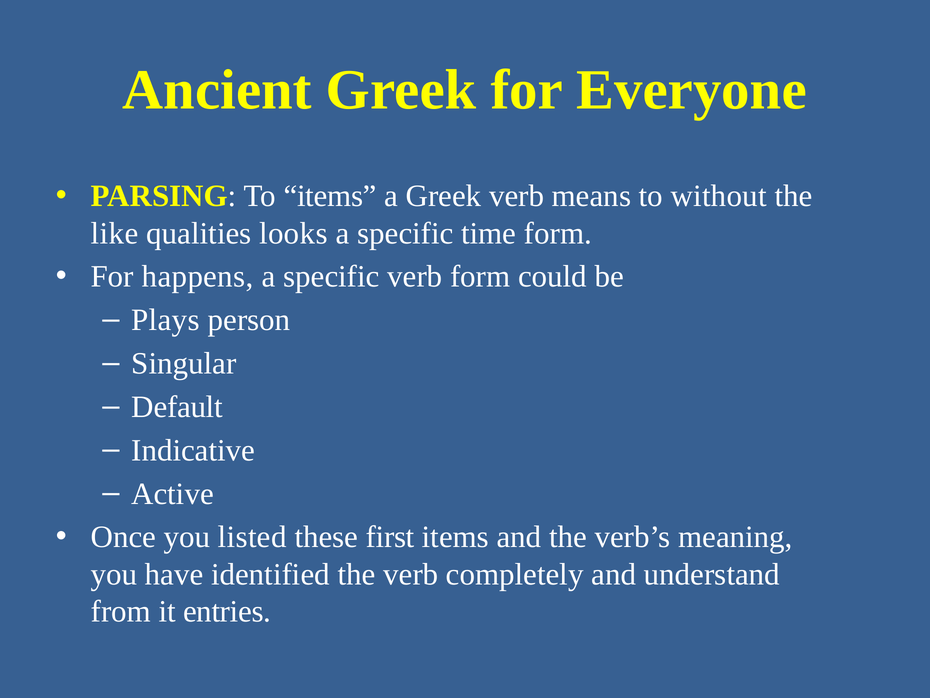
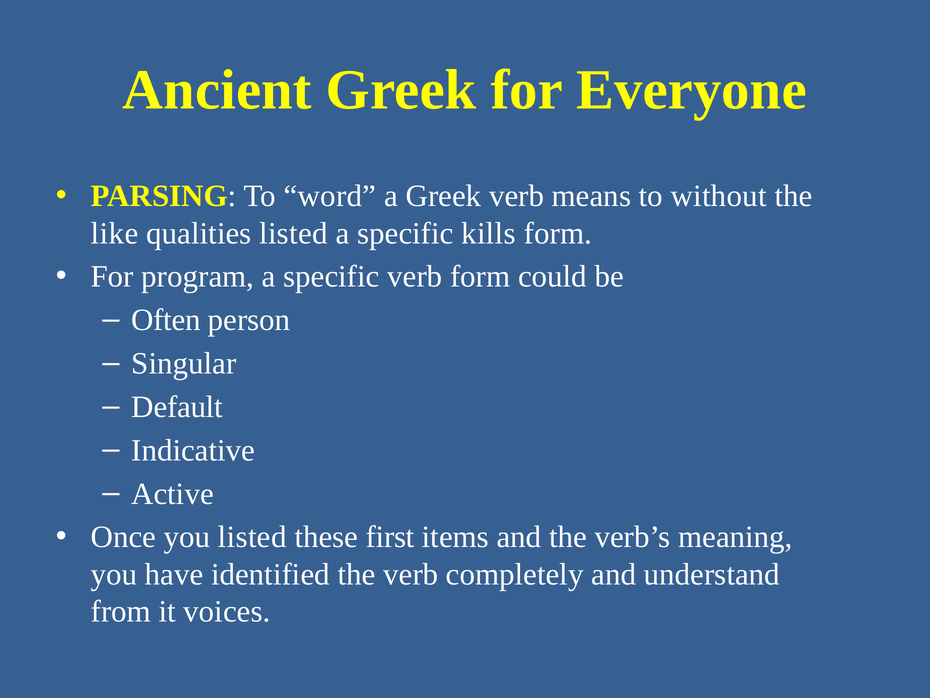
To items: items -> word (330, 196)
qualities looks: looks -> listed (293, 233)
time: time -> kills (489, 233)
happens: happens -> program (198, 277)
Plays: Plays -> Often (166, 320)
entries: entries -> voices (227, 611)
